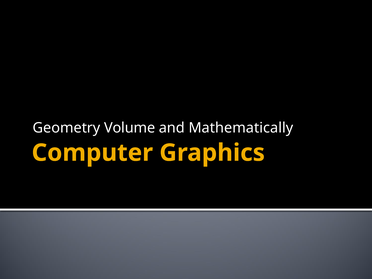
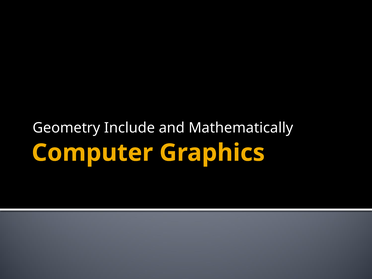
Volume: Volume -> Include (130, 128)
